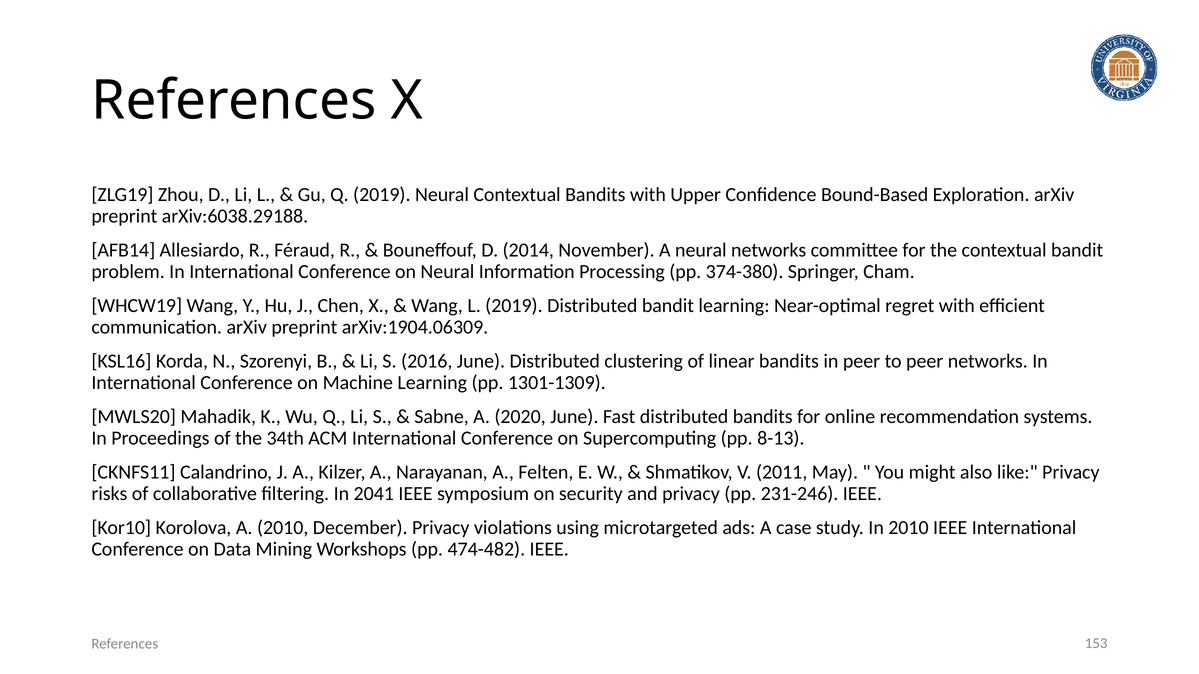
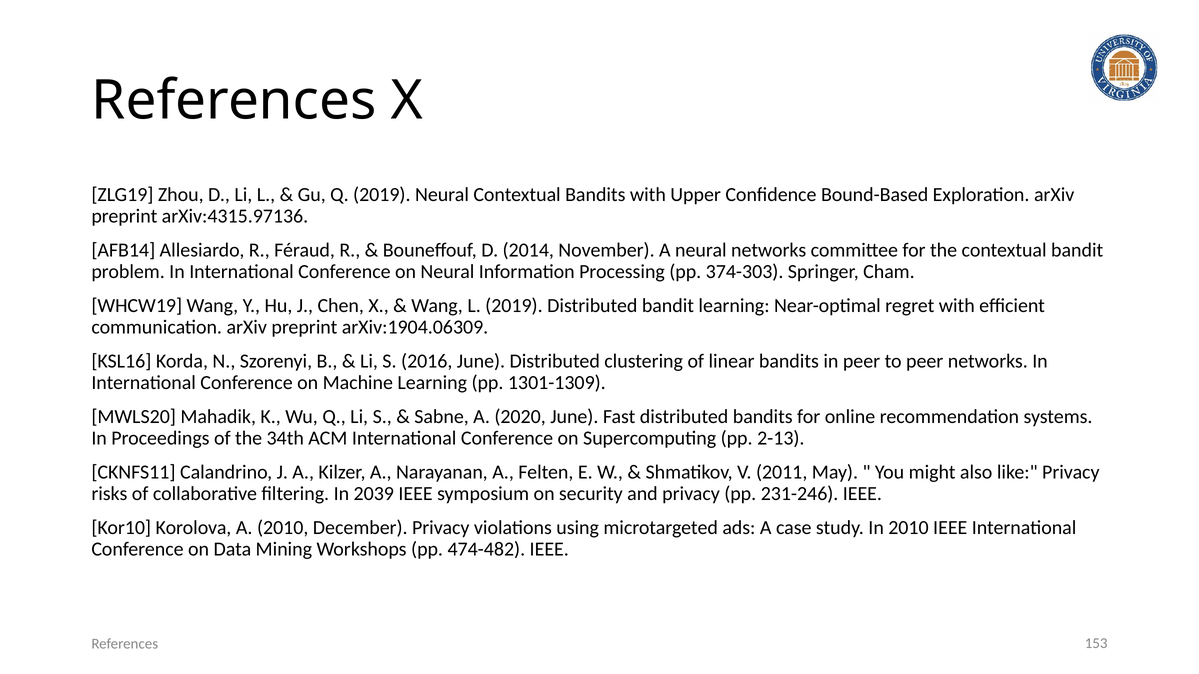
arXiv:6038.29188: arXiv:6038.29188 -> arXiv:4315.97136 (235, 216)
374-380: 374-380 -> 374-303 (745, 272)
8-13: 8-13 -> 2-13 (781, 438)
2041: 2041 -> 2039 (374, 494)
